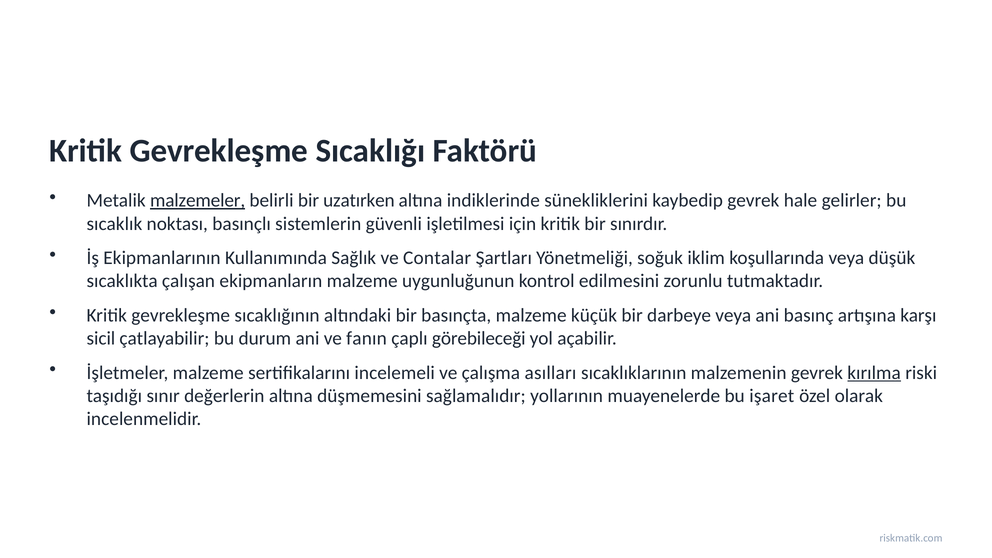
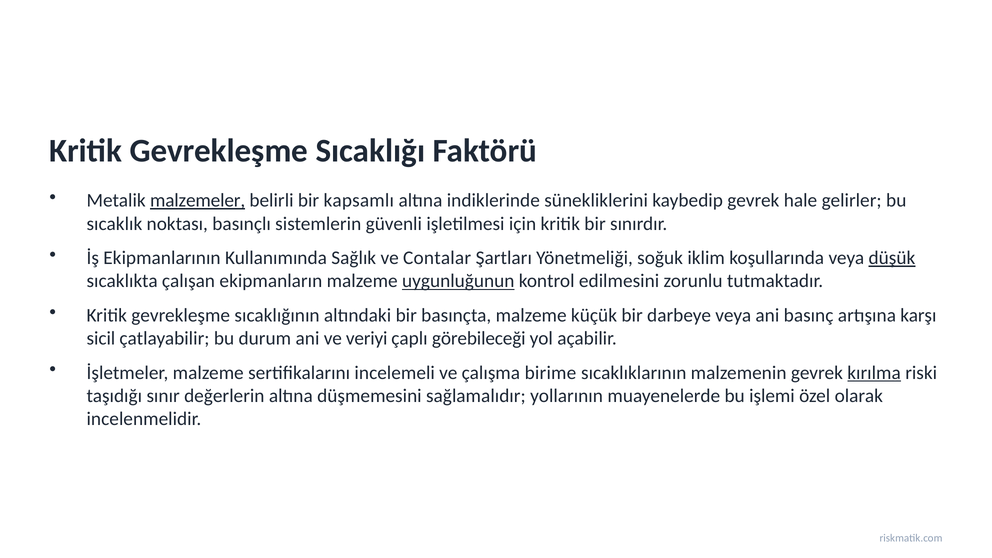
uzatırken: uzatırken -> kapsamlı (359, 201)
düşük underline: none -> present (892, 258)
uygunluğunun underline: none -> present (458, 281)
fanın: fanın -> veriyi (367, 339)
asılları: asılları -> birime (550, 373)
işaret: işaret -> işlemi (772, 396)
